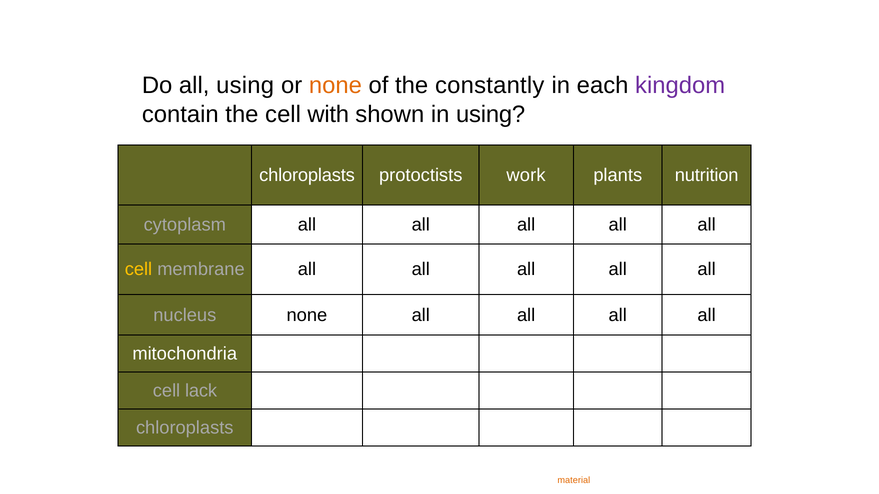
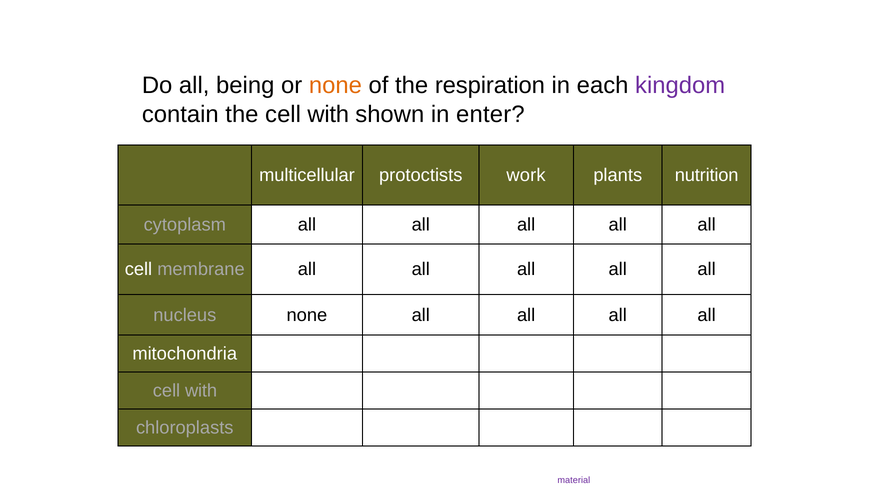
all using: using -> being (245, 86)
constantly: constantly -> respiration (490, 86)
in using: using -> enter (490, 114)
chloroplasts: chloroplasts -> multicellular (307, 176)
cell colour: yellow -> white (139, 270)
lack: lack -> with (201, 391)
material colour: orange -> purple (574, 481)
